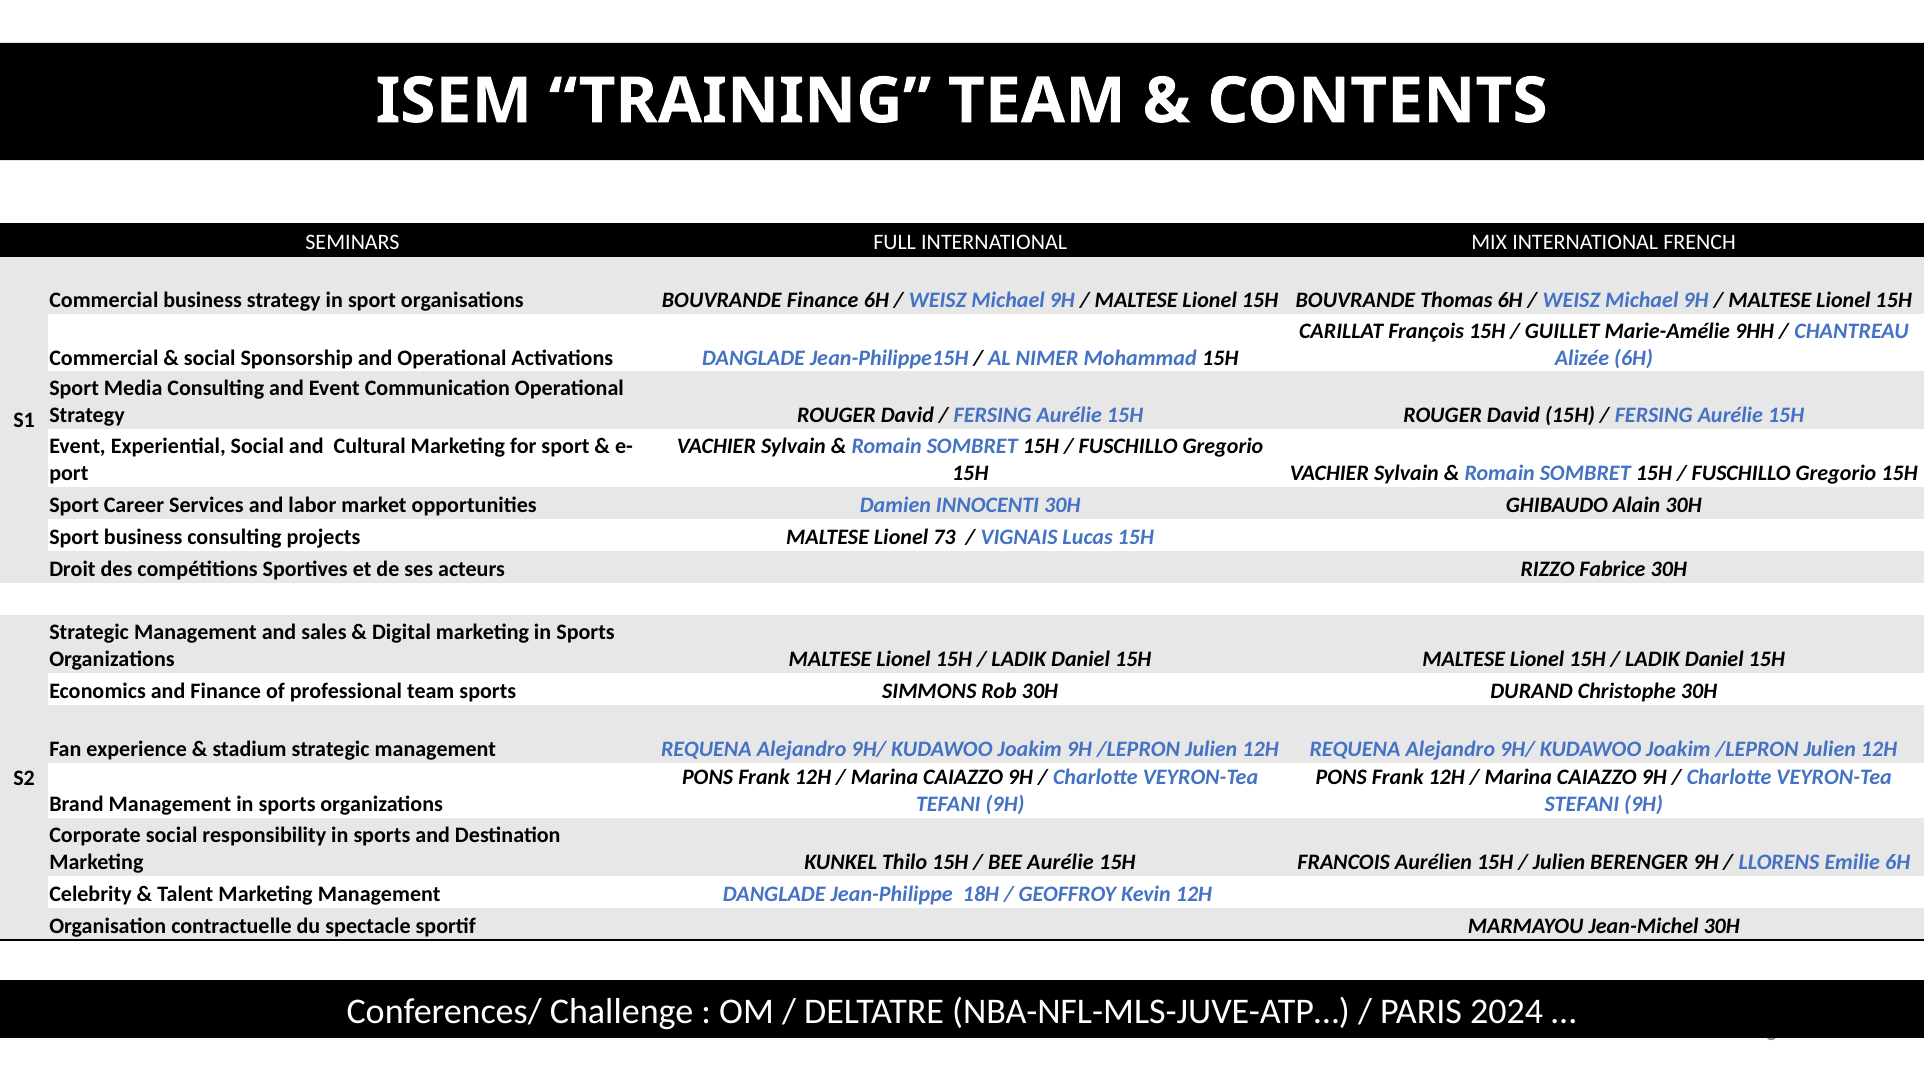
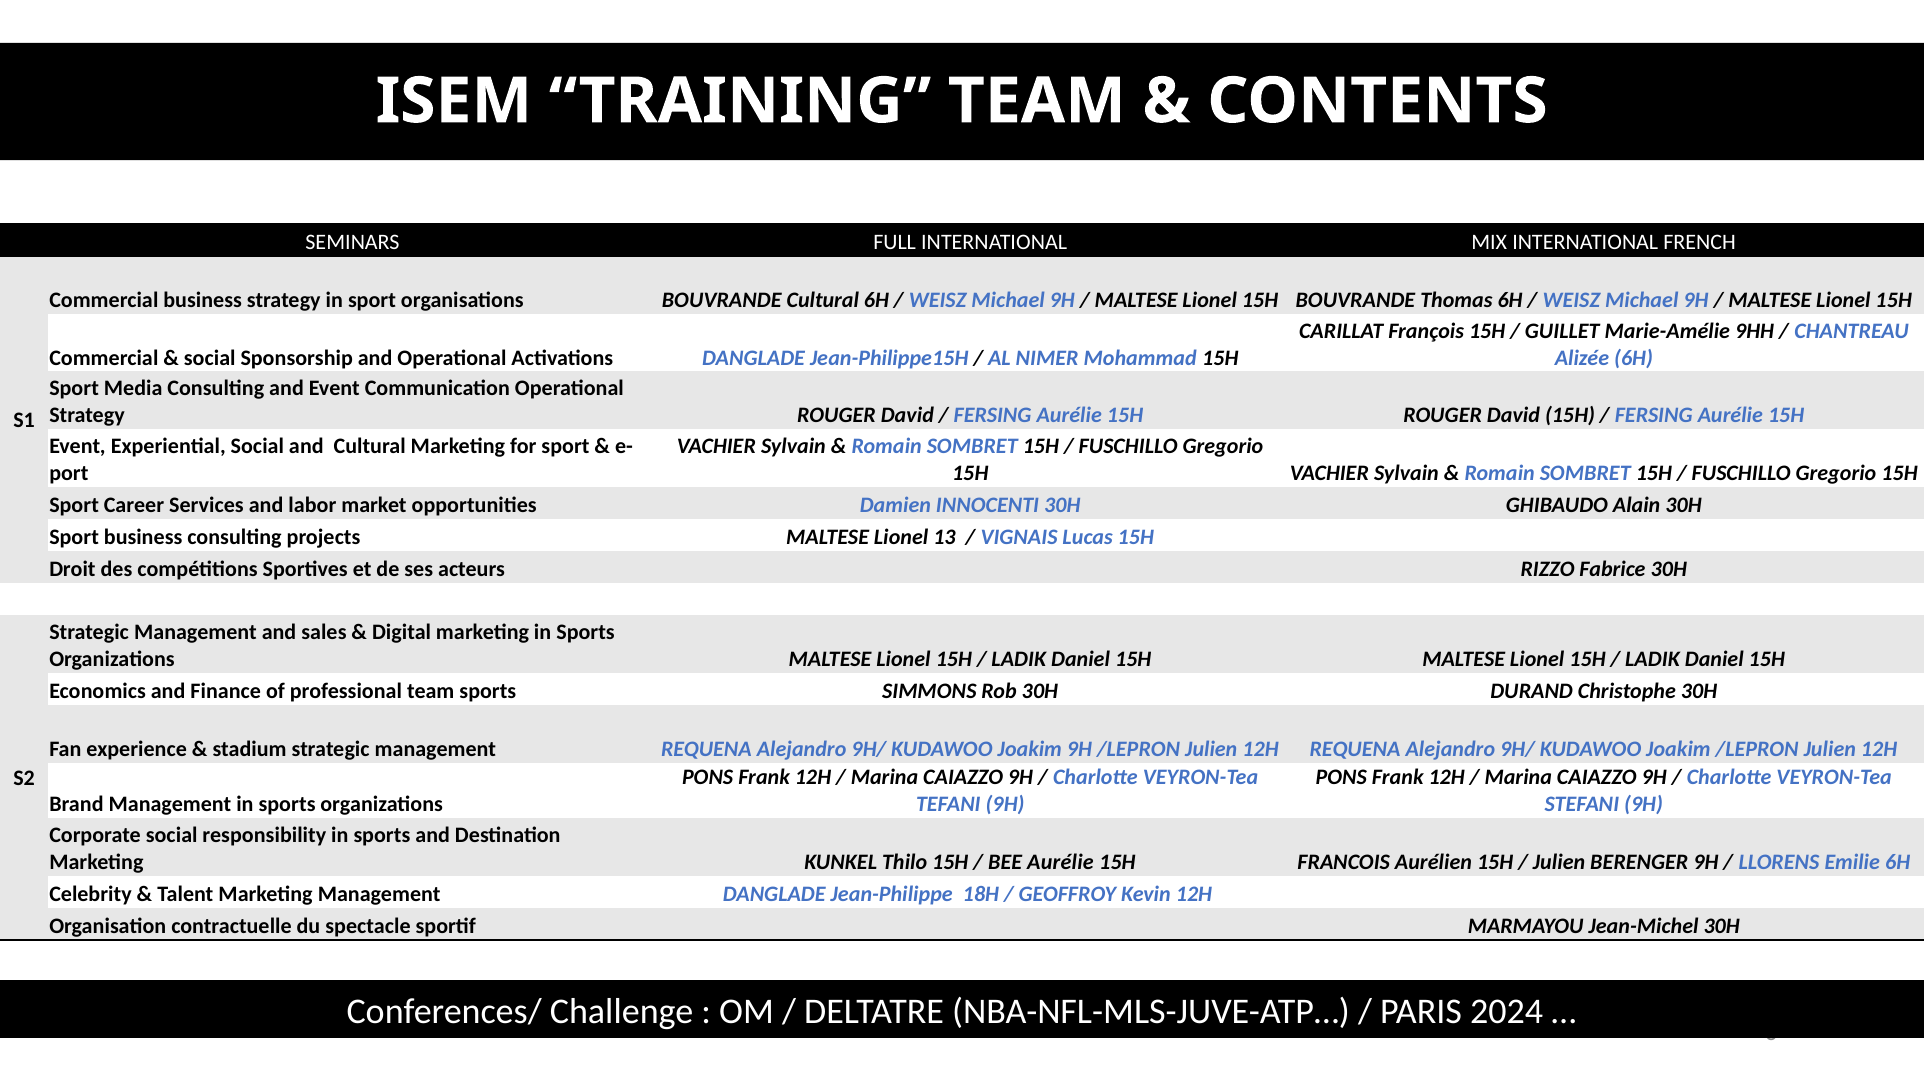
BOUVRANDE Finance: Finance -> Cultural (823, 300)
73: 73 -> 13 (945, 538)
